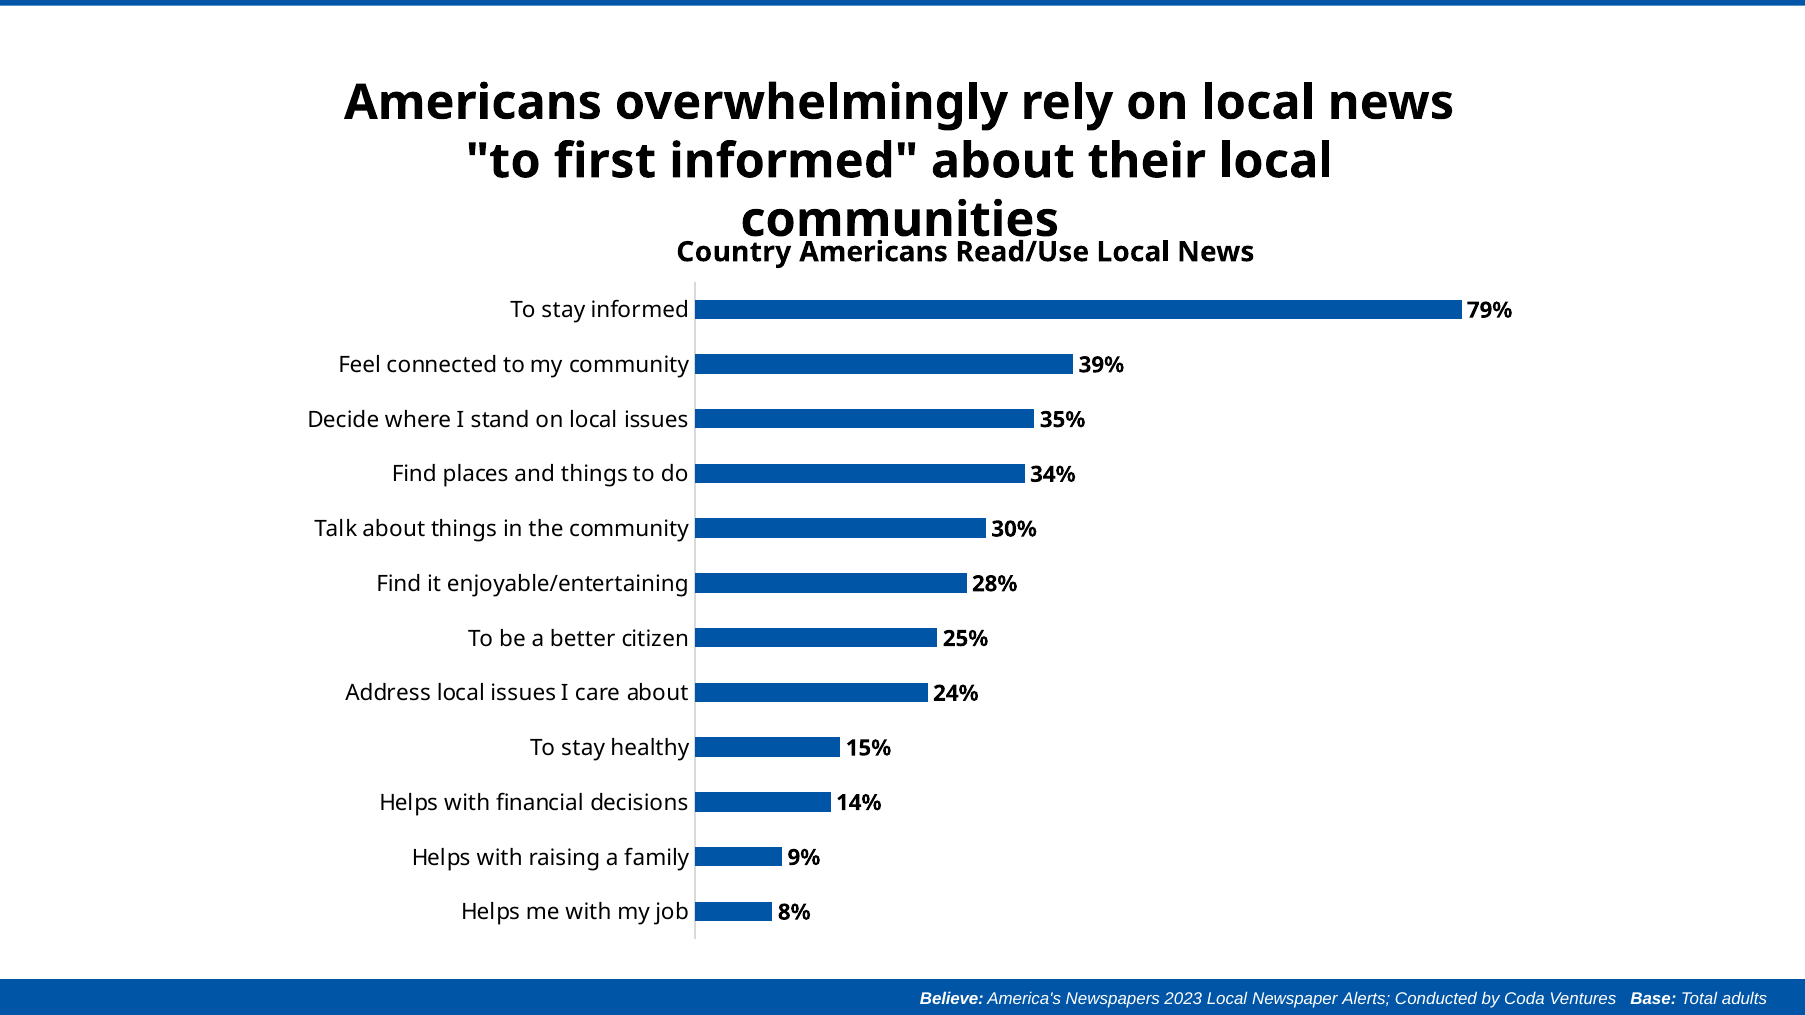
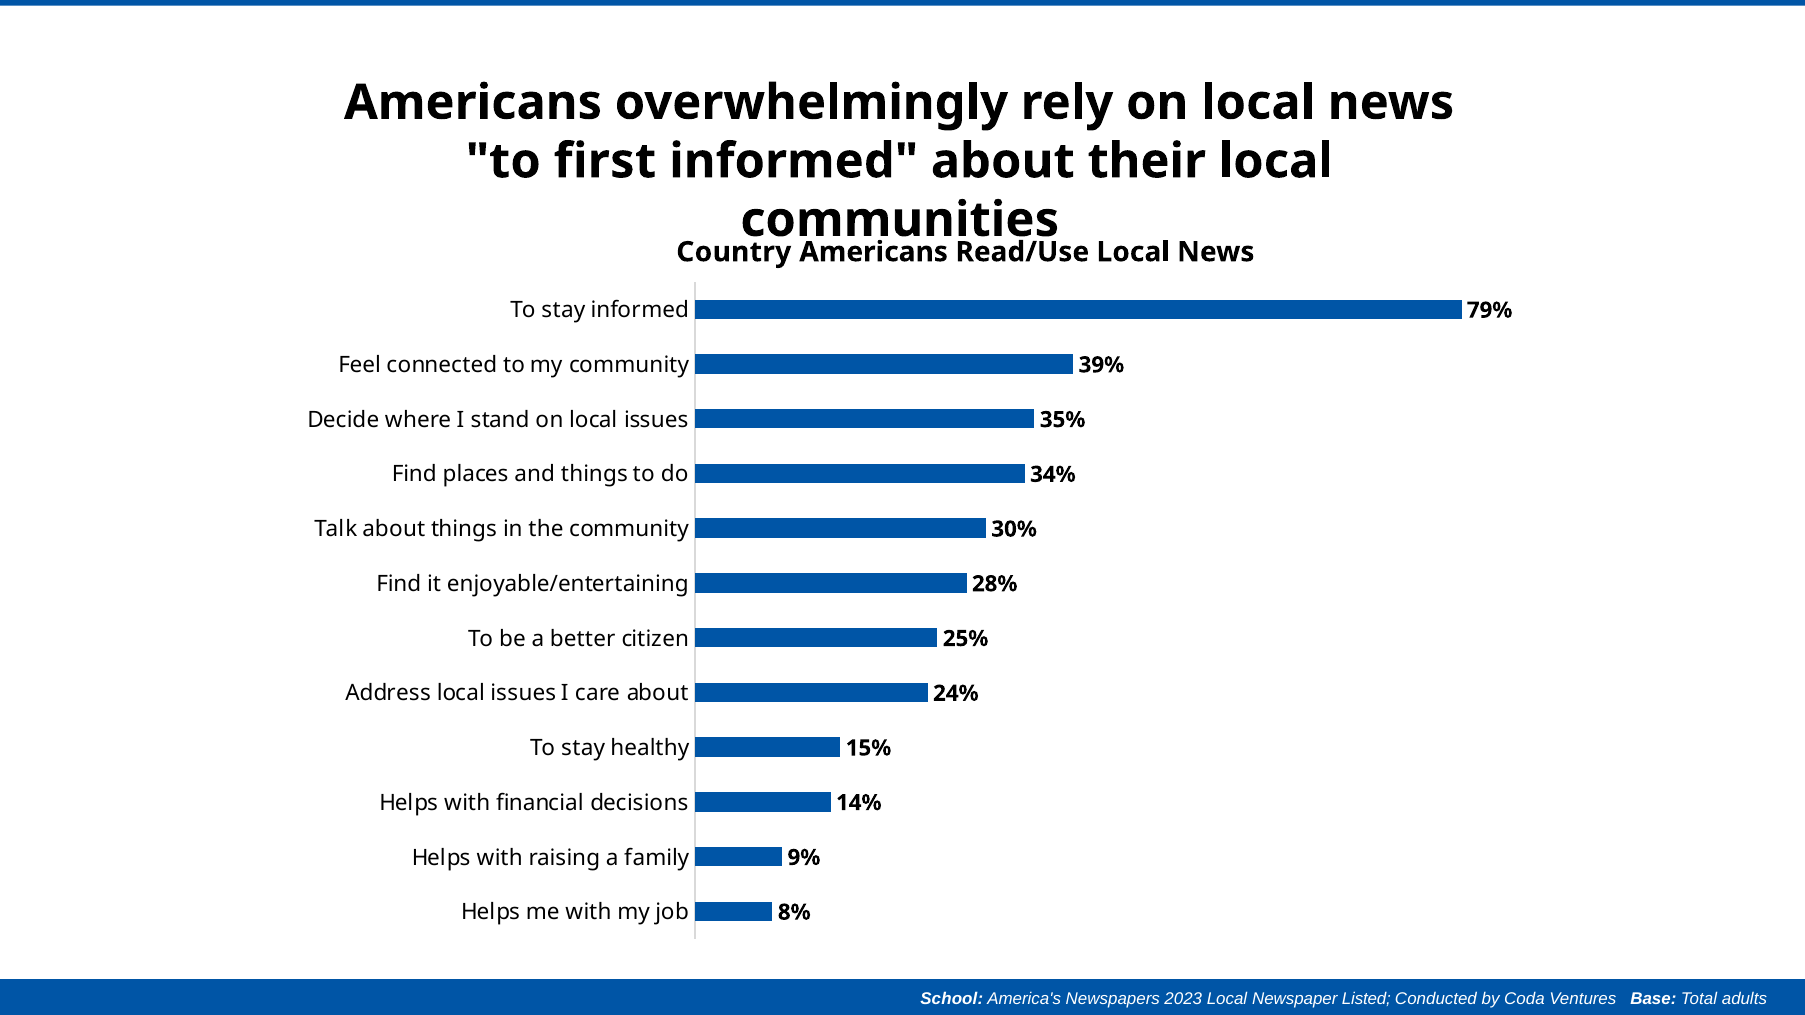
Believe: Believe -> School (952, 999)
Alerts: Alerts -> Listed (1366, 999)
